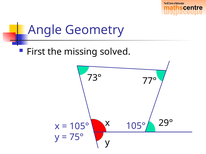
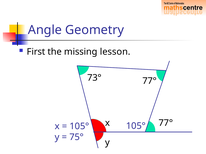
solved: solved -> lesson (115, 52)
29°: 29° -> 77° (166, 123)
